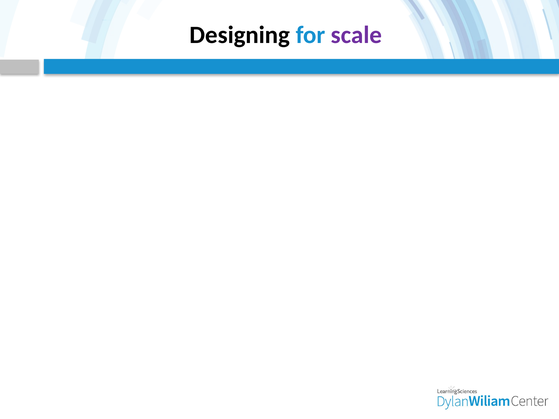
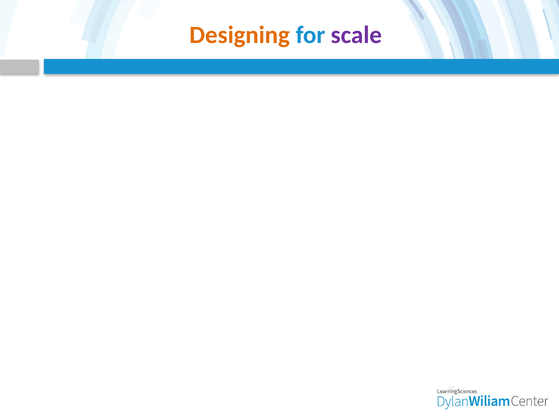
Designing colour: black -> orange (240, 35)
